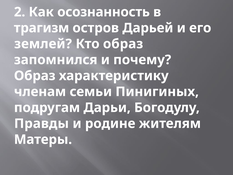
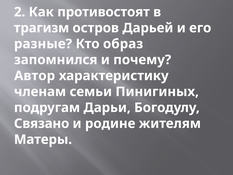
осознанность: осознанность -> противостоят (104, 12)
землей: землей -> разные (43, 44)
Образ: Образ -> Автор (35, 76)
Правды: Правды -> Связано (42, 123)
